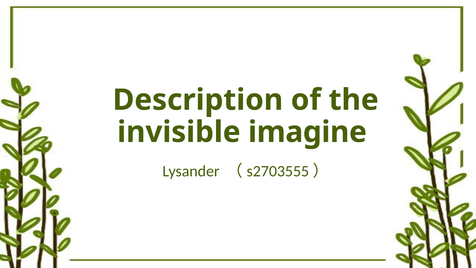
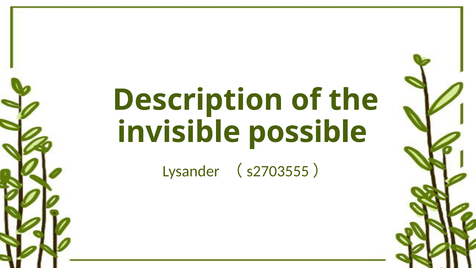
imagine: imagine -> possible (307, 132)
